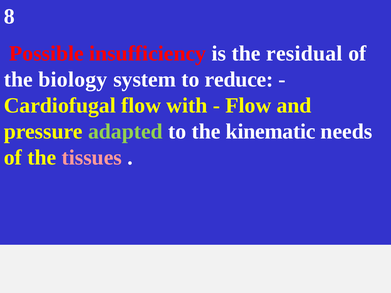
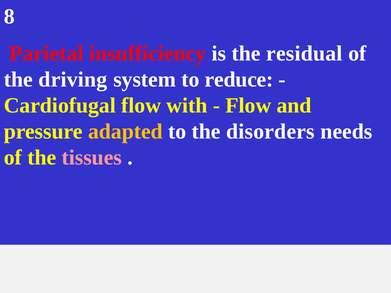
Possible: Possible -> Parietal (46, 53)
biology: biology -> driving (73, 79)
adapted colour: light green -> yellow (125, 132)
kinematic: kinematic -> disorders (270, 132)
